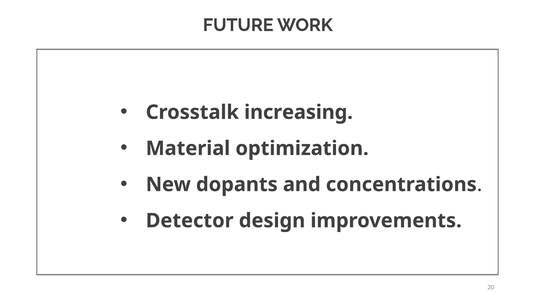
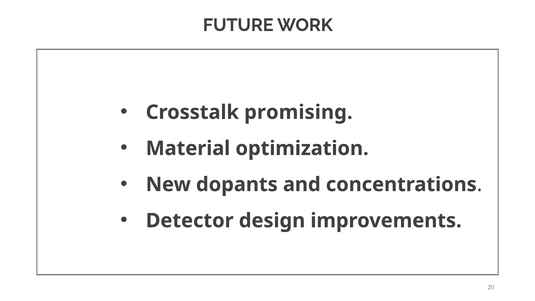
increasing: increasing -> promising (298, 112)
